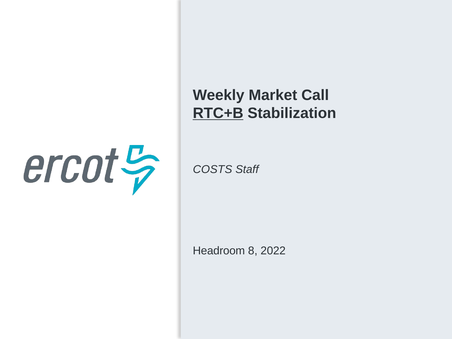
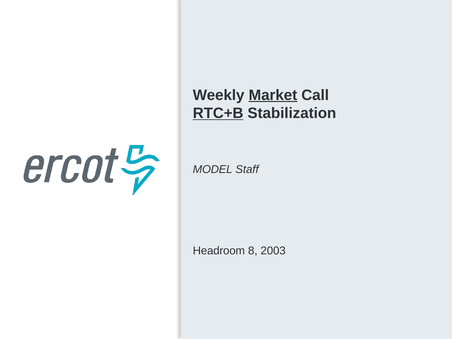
Market underline: none -> present (273, 95)
COSTS: COSTS -> MODEL (213, 169)
2022: 2022 -> 2003 (273, 251)
